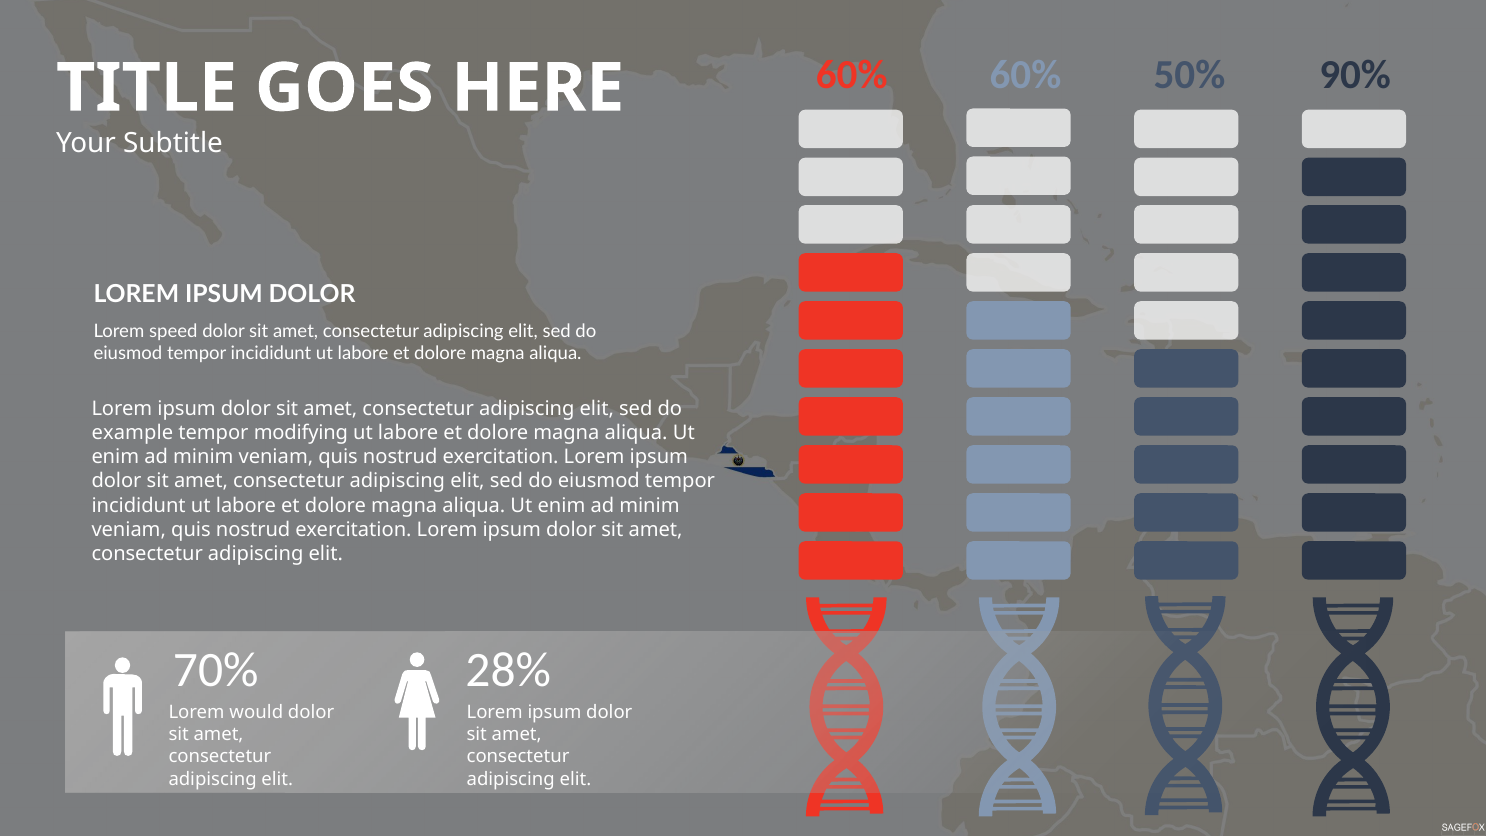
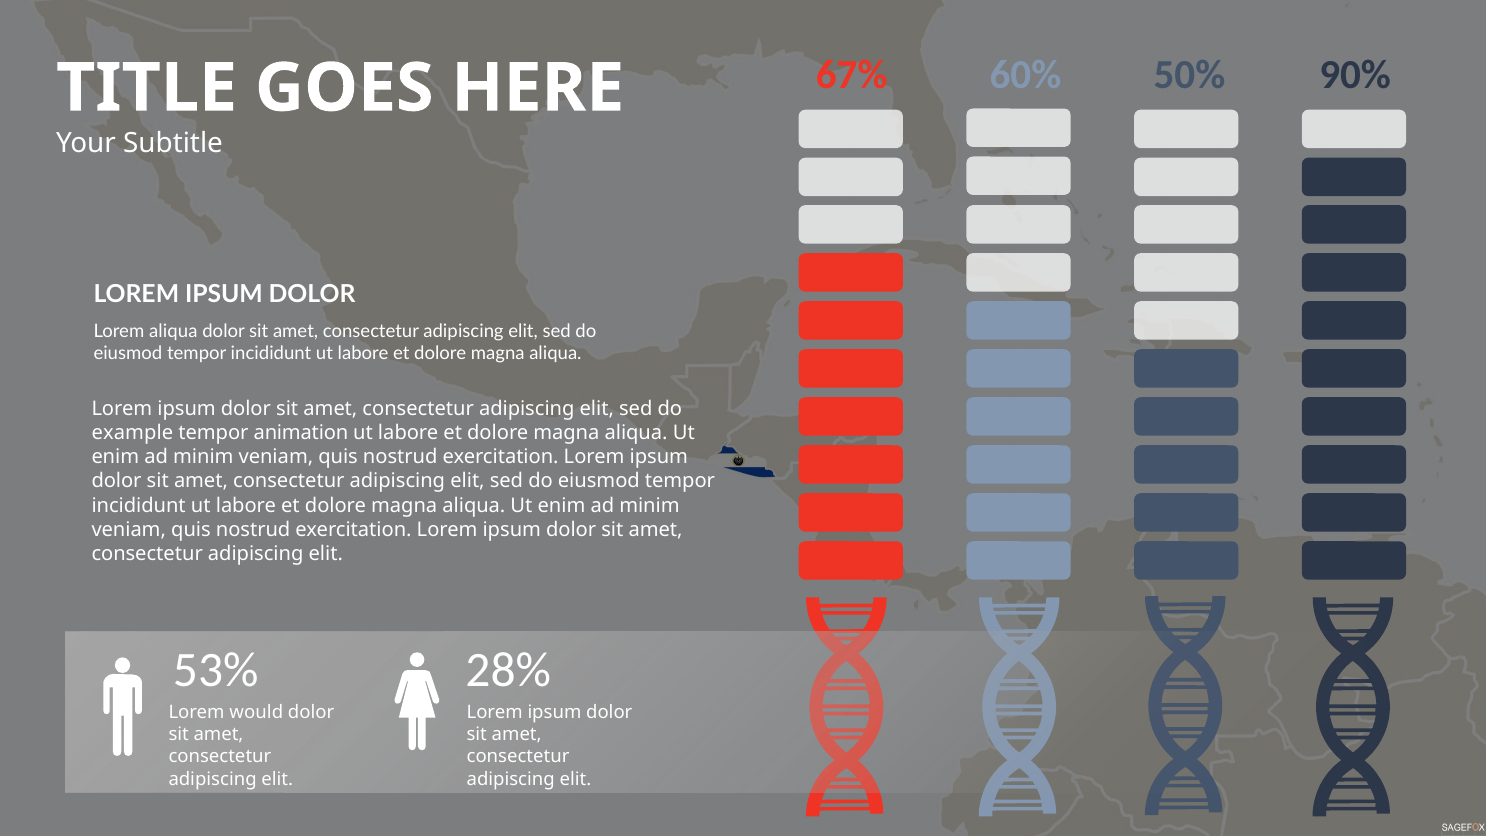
60%: 60% -> 67% (852, 75)
Lorem speed: speed -> aliqua (173, 331)
modifying: modifying -> animation (301, 433)
70%: 70% -> 53% (216, 671)
